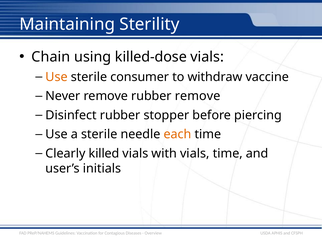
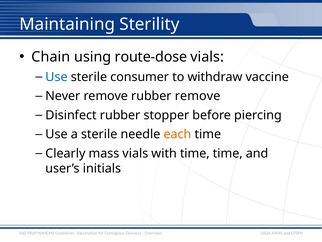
killed-dose: killed-dose -> route-dose (151, 57)
Use colour: orange -> blue (57, 77)
killed: killed -> mass (104, 153)
with vials: vials -> time (195, 153)
